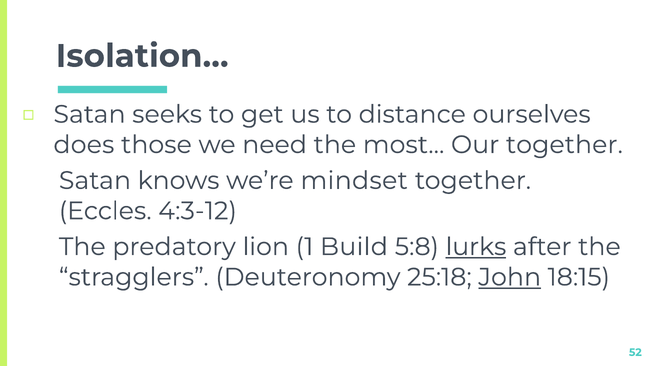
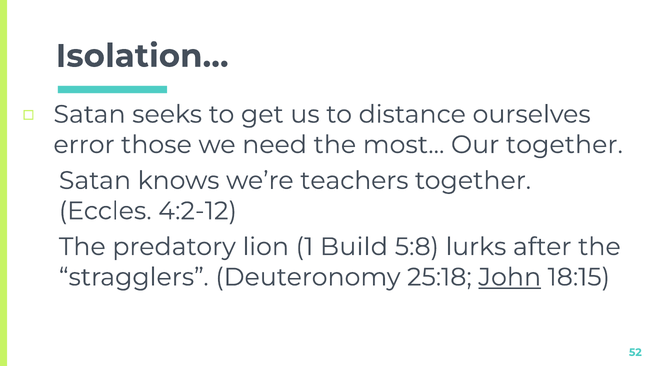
does: does -> error (84, 145)
mindset: mindset -> teachers (354, 181)
4:3-12: 4:3-12 -> 4:2-12 (198, 211)
lurks underline: present -> none (476, 247)
